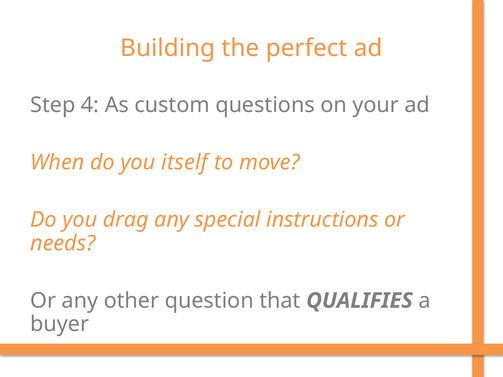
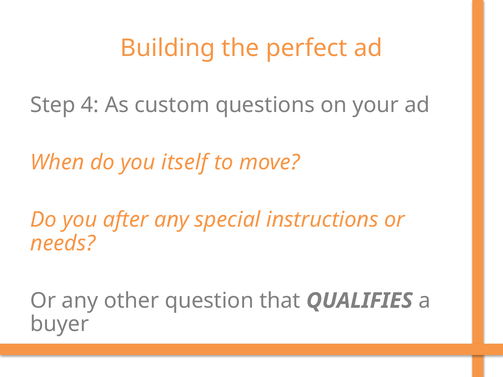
drag: drag -> after (126, 220)
